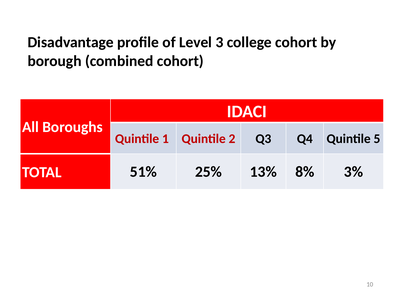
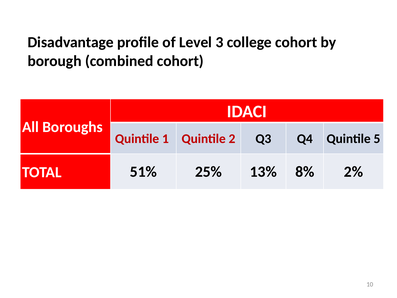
3%: 3% -> 2% (353, 172)
